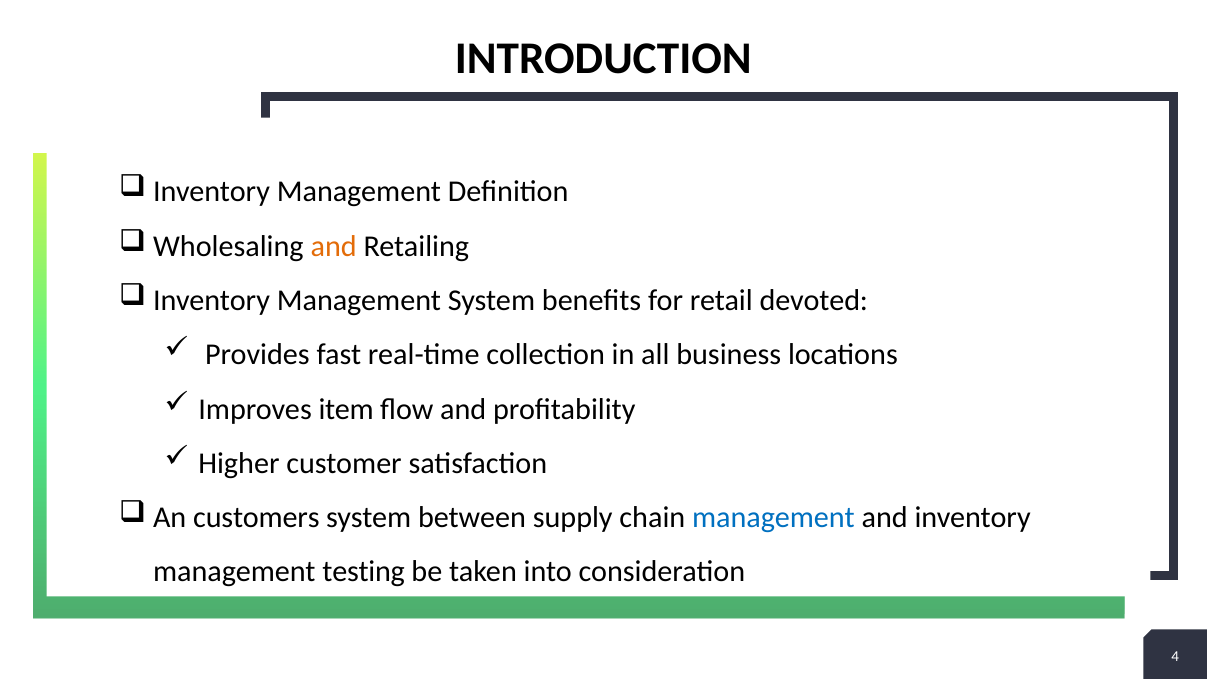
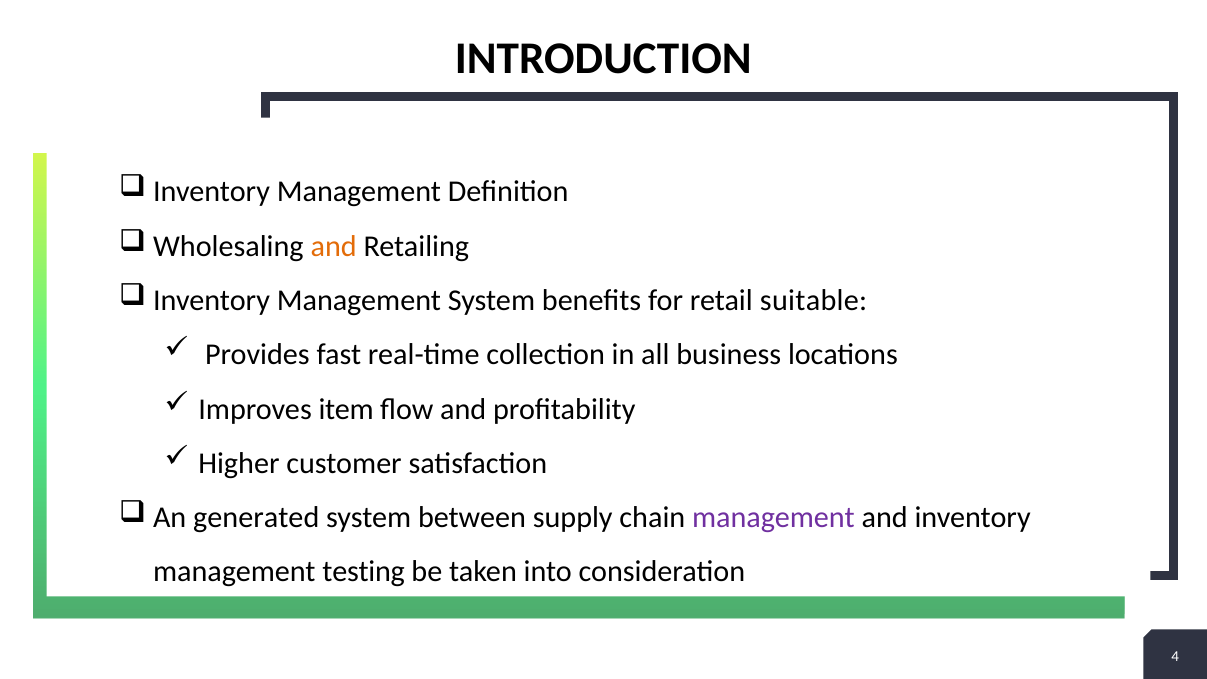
devoted: devoted -> suitable (814, 300)
customers: customers -> generated (256, 518)
management colour: blue -> purple (773, 518)
